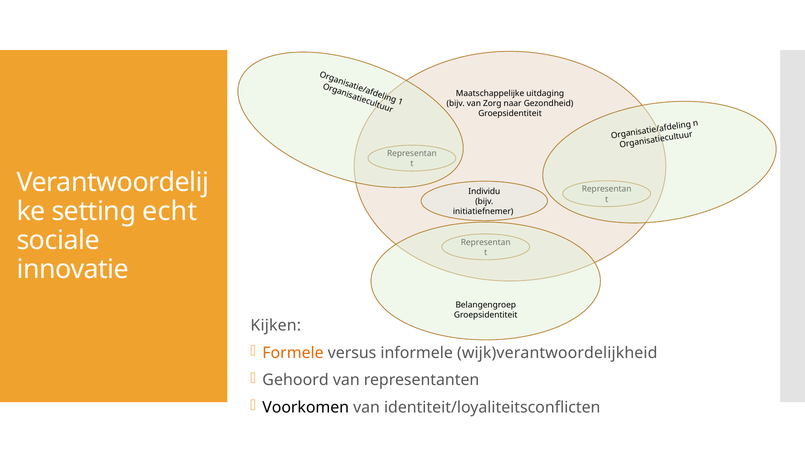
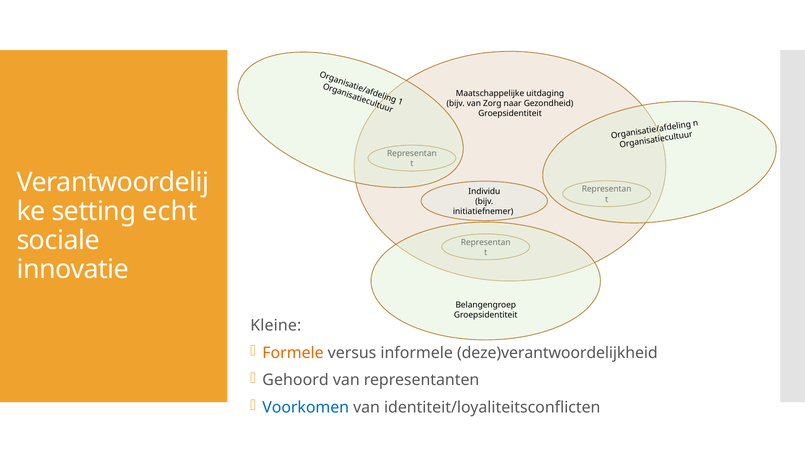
Kijken: Kijken -> Kleine (276, 326)
wijk)verantwoordelijkheid: wijk)verantwoordelijkheid -> deze)verantwoordelijkheid (557, 353)
Voorkomen colour: black -> blue (306, 407)
